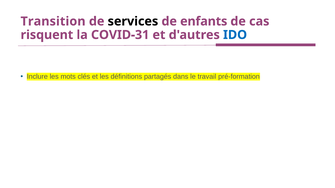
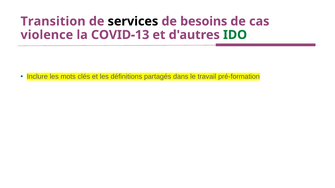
enfants: enfants -> besoins (204, 21)
risquent: risquent -> violence (47, 35)
COVID-31: COVID-31 -> COVID-13 (120, 35)
IDO colour: blue -> green (235, 35)
